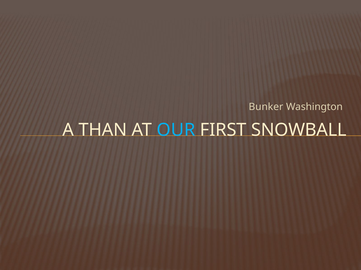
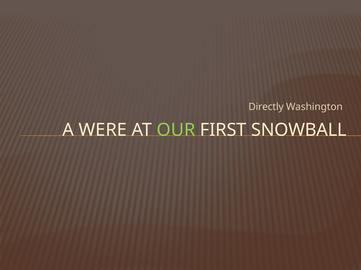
Bunker: Bunker -> Directly (266, 107)
THAN: THAN -> WERE (103, 130)
OUR colour: light blue -> light green (176, 130)
